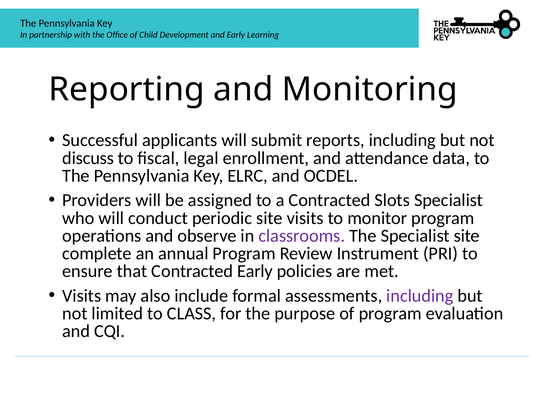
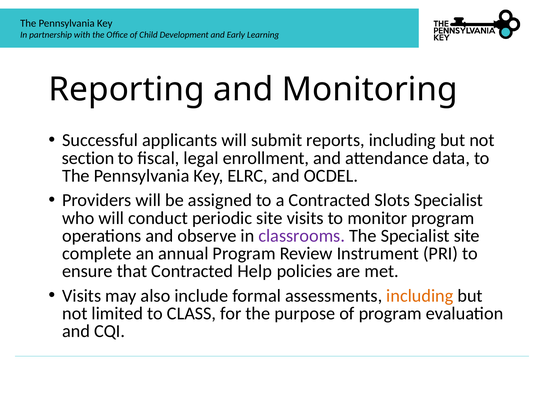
discuss: discuss -> section (88, 158)
Contracted Early: Early -> Help (255, 271)
including colour: purple -> orange (420, 296)
